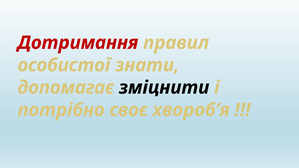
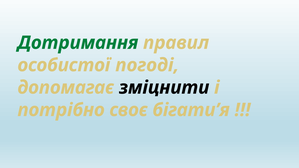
Дотримання colour: red -> green (78, 43)
знати: знати -> погоді (147, 65)
хвороб’я: хвороб’я -> бігати’я (191, 110)
